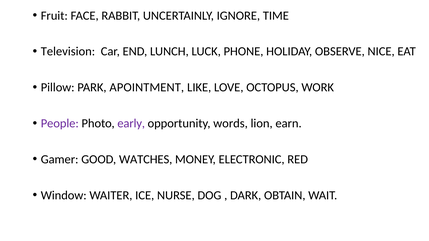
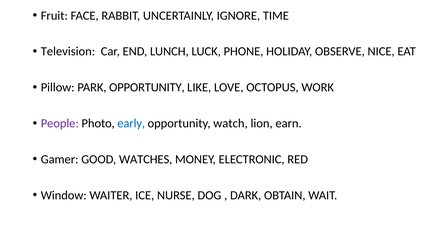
PARK APOINTMENT: APOINTMENT -> OPPORTUNITY (147, 88)
early colour: purple -> blue (131, 124)
words: words -> watch (231, 124)
